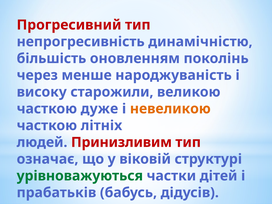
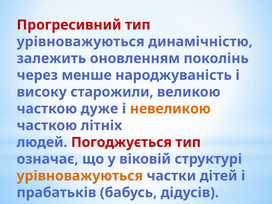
непрогресивність: непрогресивність -> урівноважуються (81, 42)
більшість: більшість -> залежить (51, 58)
Принизливим: Принизливим -> Погоджується (121, 142)
урівноважуються colour: green -> orange (80, 176)
